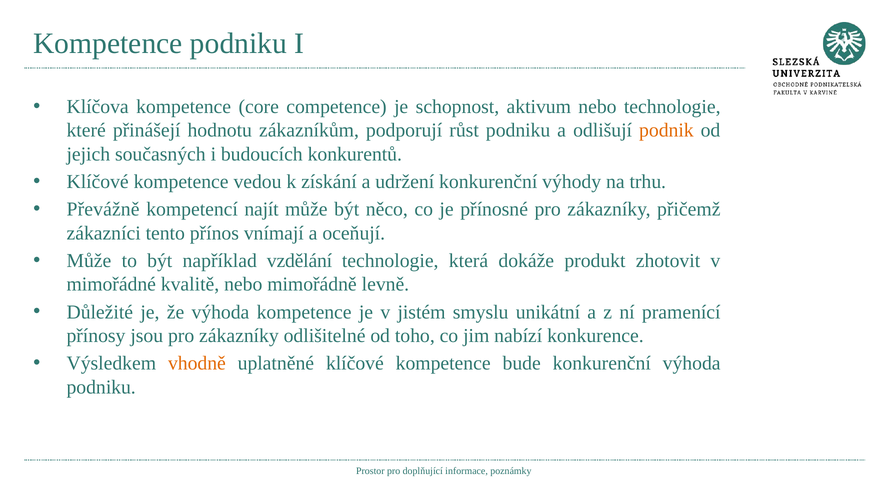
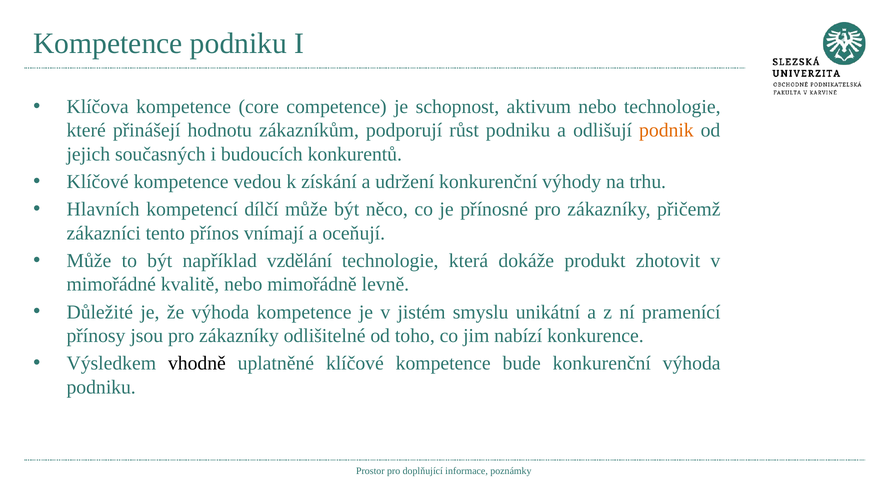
Převážně: Převážně -> Hlavních (103, 209)
najít: najít -> dílčí (262, 209)
vhodně colour: orange -> black (197, 363)
